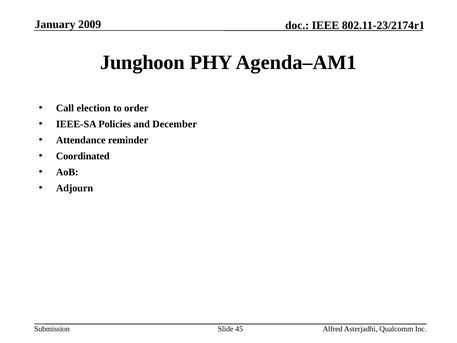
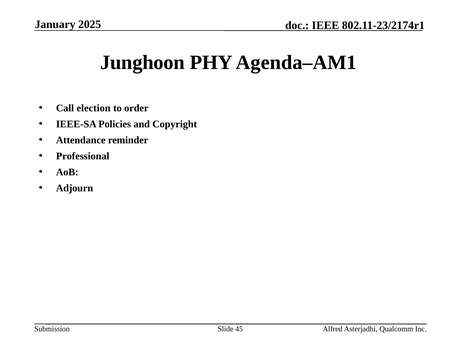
2009: 2009 -> 2025 (90, 24)
December: December -> Copyright (175, 124)
Coordinated: Coordinated -> Professional (83, 156)
